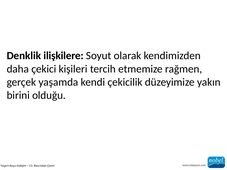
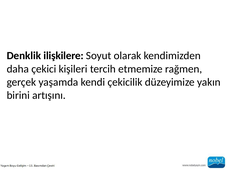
olduğu: olduğu -> artışını (49, 95)
